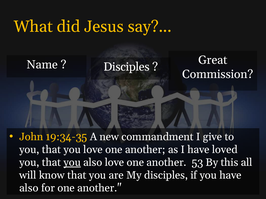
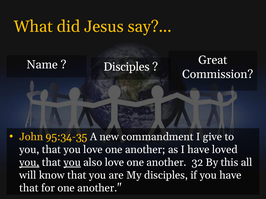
19:34-35: 19:34-35 -> 95:34-35 (66, 137)
you underline: none -> present (29, 163)
53: 53 -> 32 (197, 163)
also: also -> that (29, 189)
